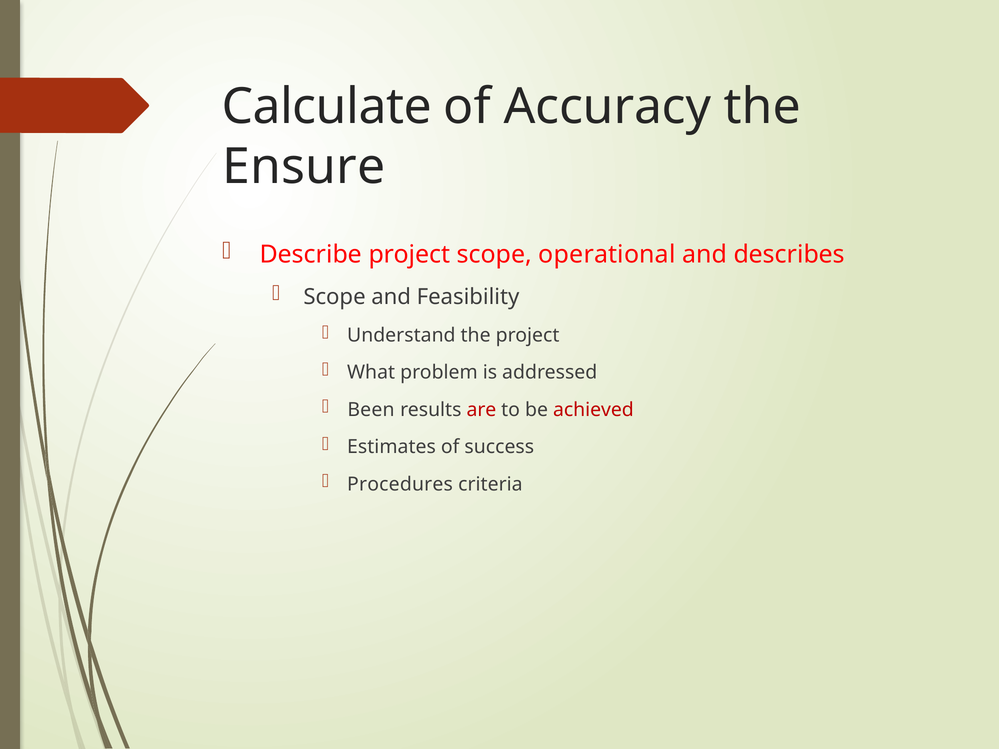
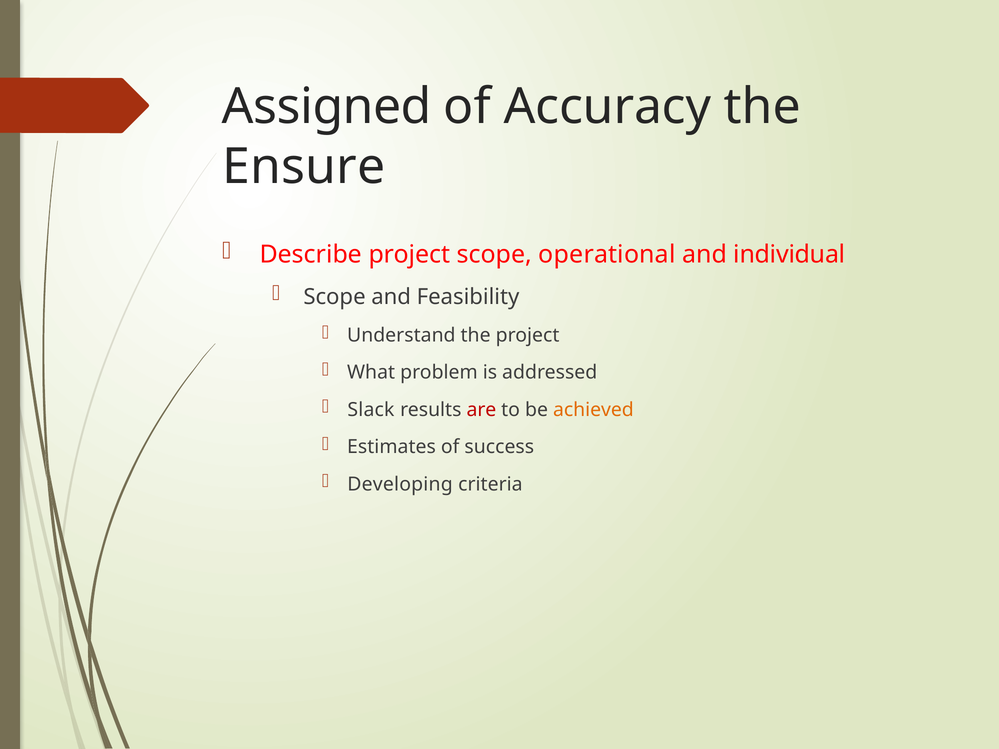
Calculate: Calculate -> Assigned (327, 107)
describes: describes -> individual (789, 255)
Been: Been -> Slack (371, 410)
achieved colour: red -> orange (593, 410)
Procedures: Procedures -> Developing (400, 484)
